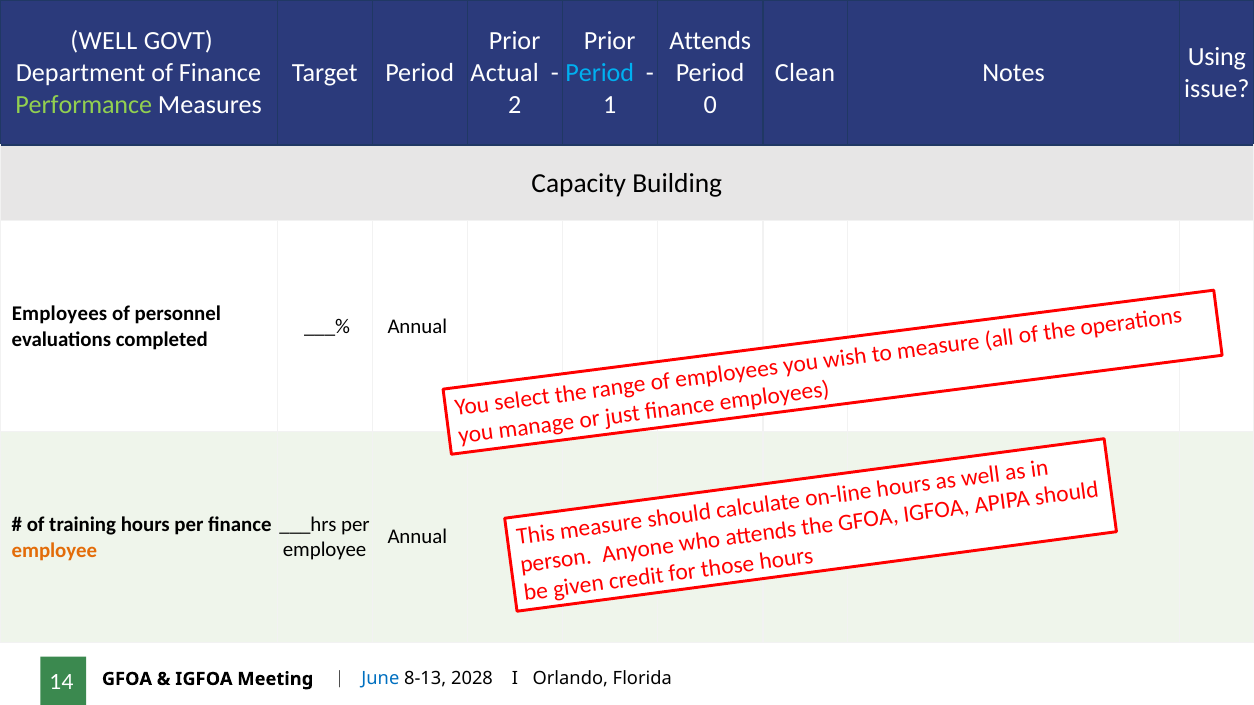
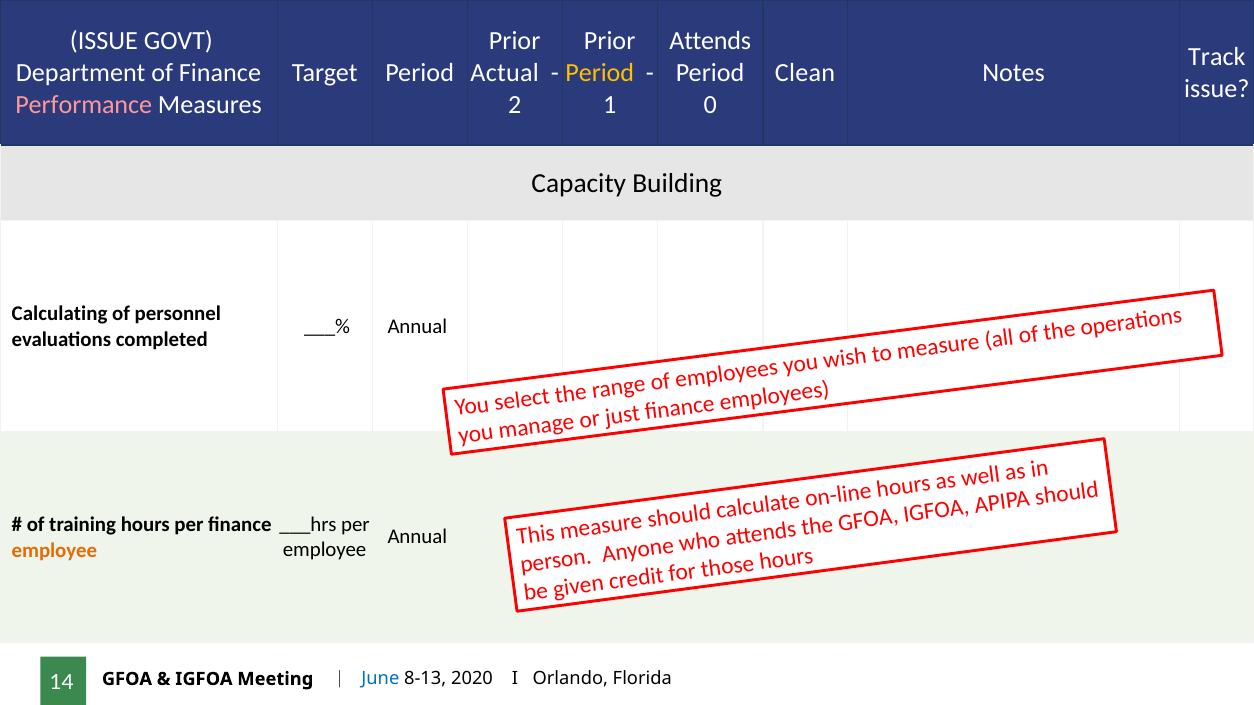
WELL: WELL -> ISSUE (104, 41)
Using: Using -> Track (1217, 57)
Period colour: light blue -> yellow (600, 73)
Performance colour: light green -> pink (84, 105)
Employees: Employees -> Calculating (60, 314)
2028: 2028 -> 2020 (472, 679)
